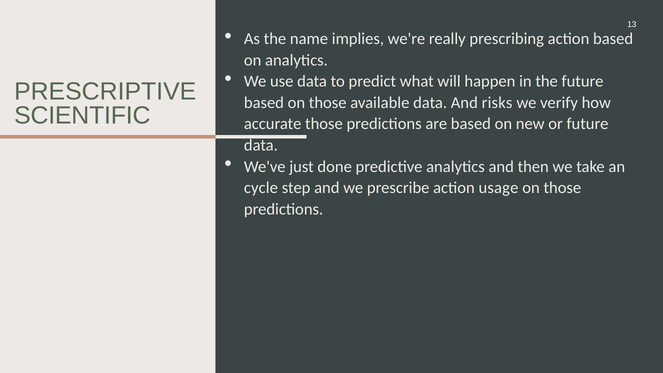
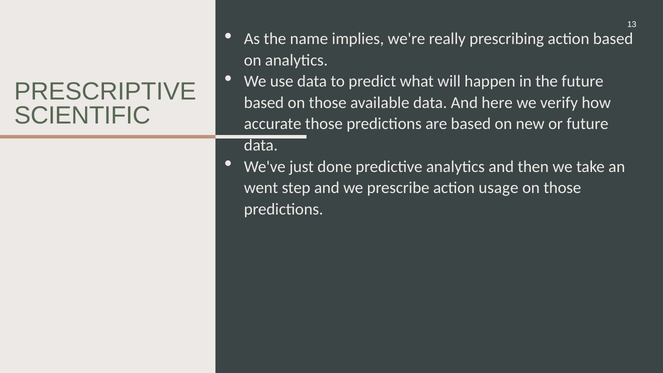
risks: risks -> here (497, 103)
cycle: cycle -> went (261, 188)
